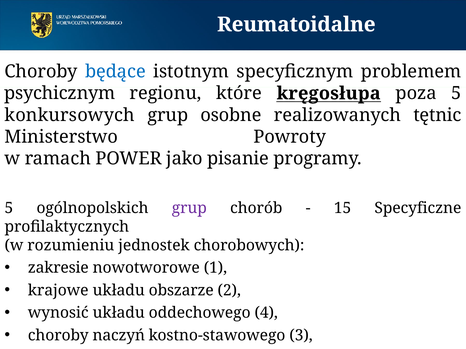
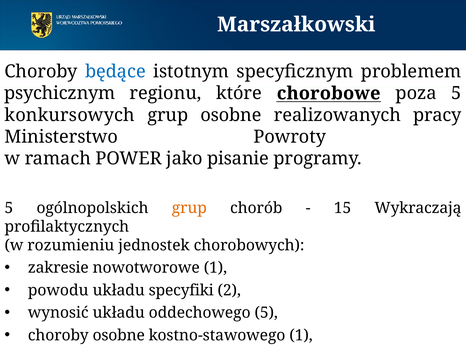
Reumatoidalne: Reumatoidalne -> Marszałkowski (296, 25)
kręgosłupa: kręgosłupa -> chorobowe (329, 93)
tętnic: tętnic -> pracy (437, 115)
grup colour: purple -> orange (189, 208)
Specyficzne: Specyficzne -> Wykraczają (418, 208)
krajowe: krajowe -> powodu (58, 291)
obszarze: obszarze -> specyfiki (181, 291)
oddechowego 4: 4 -> 5 (266, 313)
choroby naczyń: naczyń -> osobne (119, 336)
kostno-stawowego 3: 3 -> 1 (301, 336)
